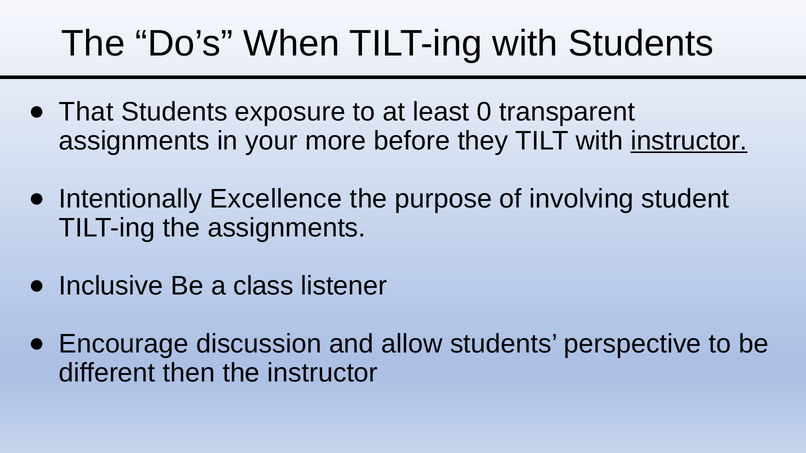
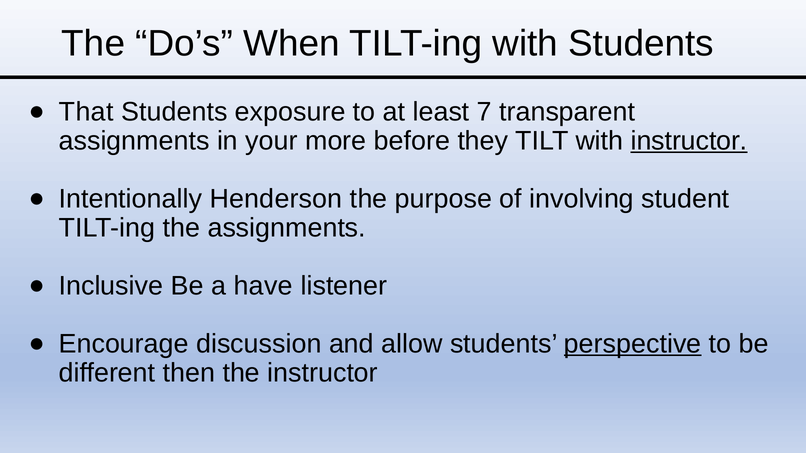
0: 0 -> 7 (484, 112)
Excellence: Excellence -> Henderson (276, 199)
class: class -> have (263, 286)
perspective underline: none -> present (633, 344)
